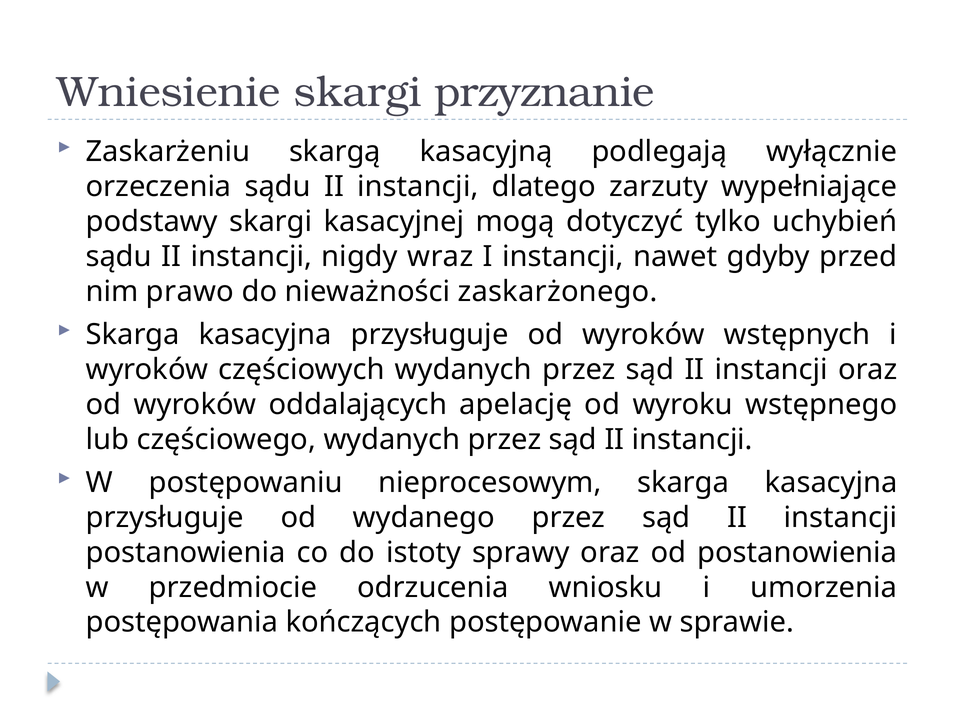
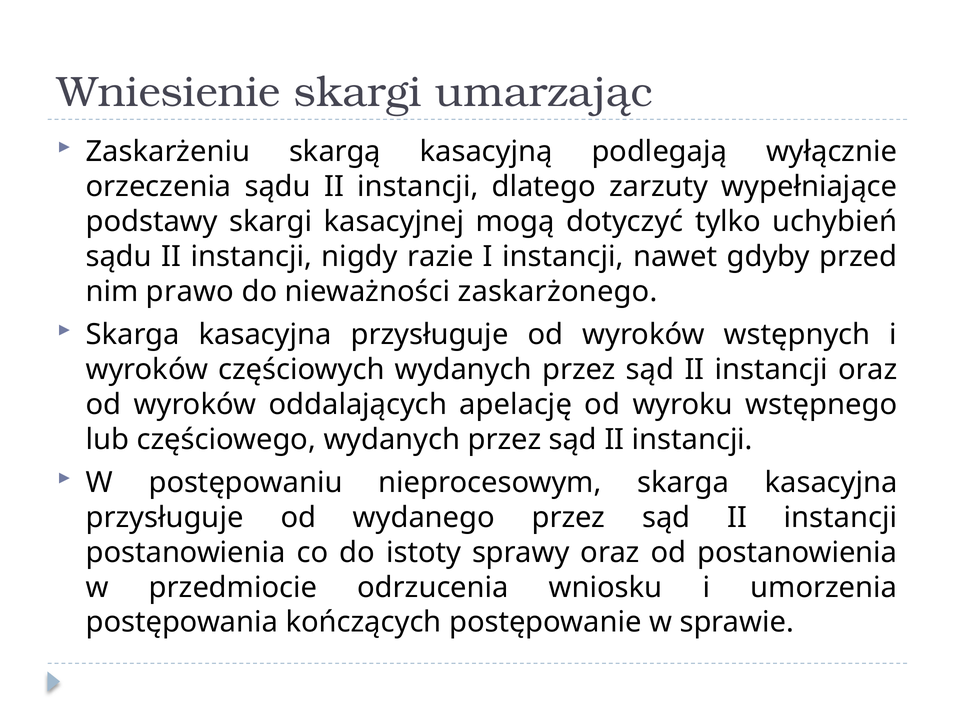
przyznanie: przyznanie -> umarzając (544, 92)
wraz: wraz -> razie (440, 257)
